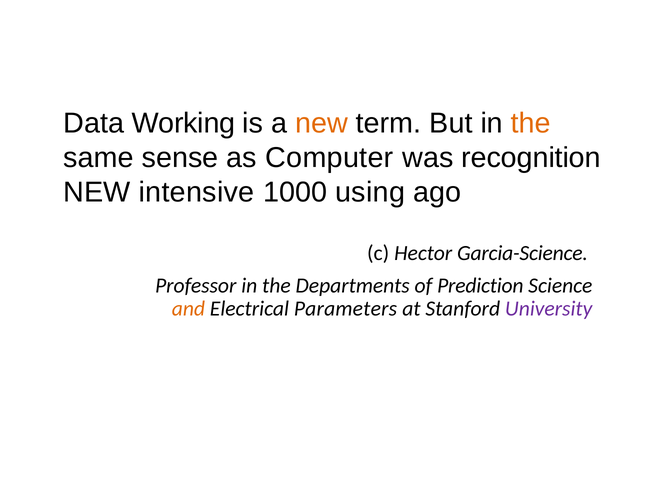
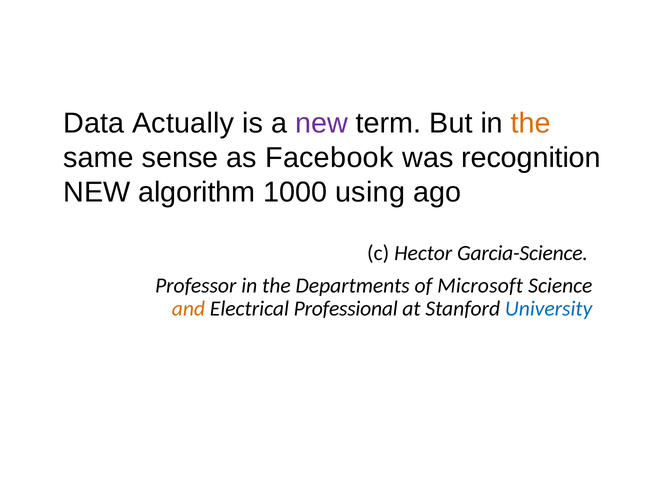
Working: Working -> Actually (183, 123)
new colour: orange -> purple (321, 123)
Computer: Computer -> Facebook (329, 158)
intensive: intensive -> algorithm (197, 192)
Prediction: Prediction -> Microsoft (480, 286)
Parameters: Parameters -> Professional (346, 309)
University colour: purple -> blue (549, 309)
